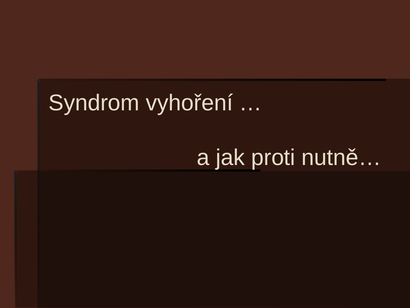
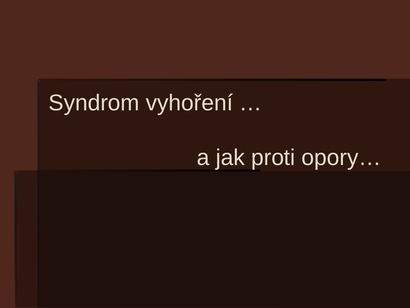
nutně…: nutně… -> opory… (342, 157)
